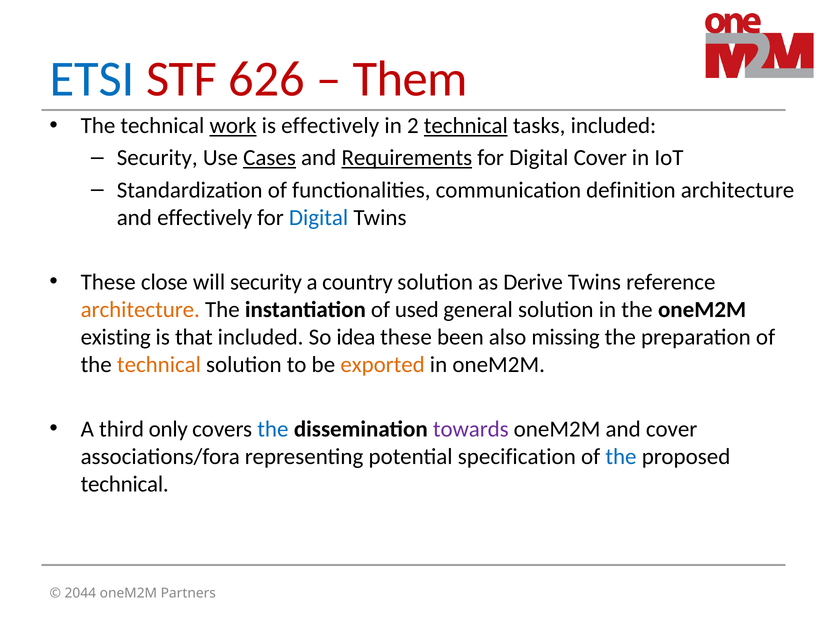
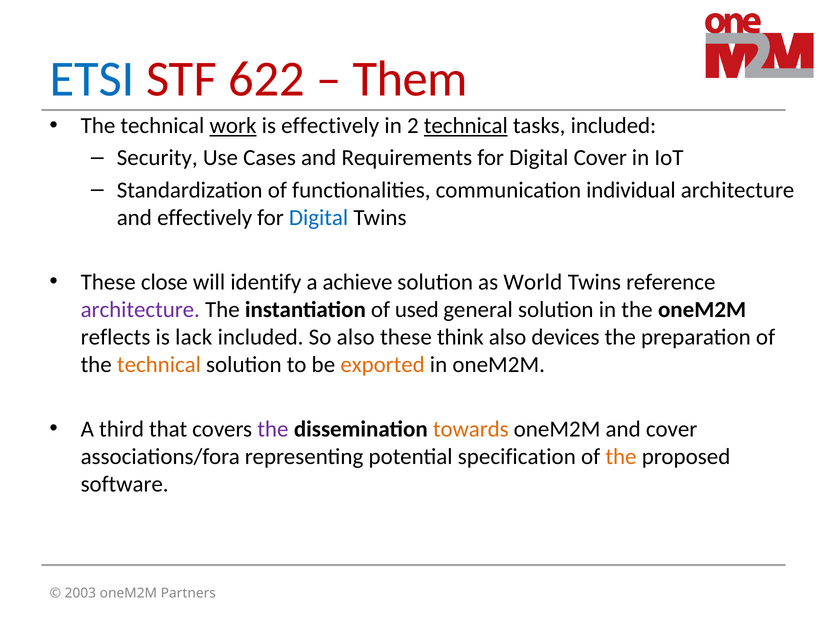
626: 626 -> 622 (266, 79)
Cases underline: present -> none (270, 158)
Requirements underline: present -> none (407, 158)
definition: definition -> individual (631, 190)
will security: security -> identify (266, 282)
country: country -> achieve (358, 282)
Derive: Derive -> World (533, 282)
architecture colour: orange -> purple (140, 310)
existing: existing -> reflects (116, 337)
that: that -> lack (194, 337)
So idea: idea -> also (356, 337)
been: been -> think (460, 337)
missing: missing -> devices (566, 337)
only: only -> that (168, 429)
the colour: blue -> purple (273, 429)
towards colour: purple -> orange (471, 429)
the colour: blue -> orange (621, 457)
technical: technical -> software (125, 484)
2044: 2044 -> 2003 (80, 594)
